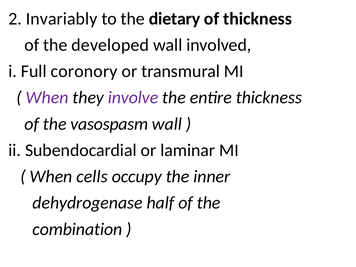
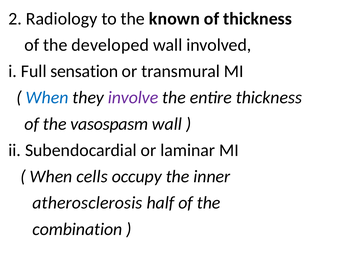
Invariably: Invariably -> Radiology (62, 19)
dietary: dietary -> known (174, 19)
coronory: coronory -> sensation (84, 71)
When colour: purple -> blue (47, 98)
dehydrogenase: dehydrogenase -> atherosclerosis (87, 203)
